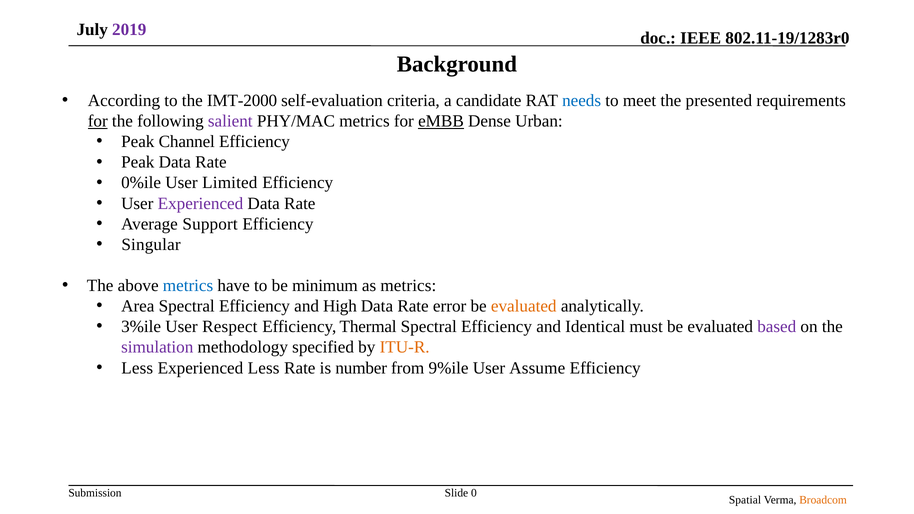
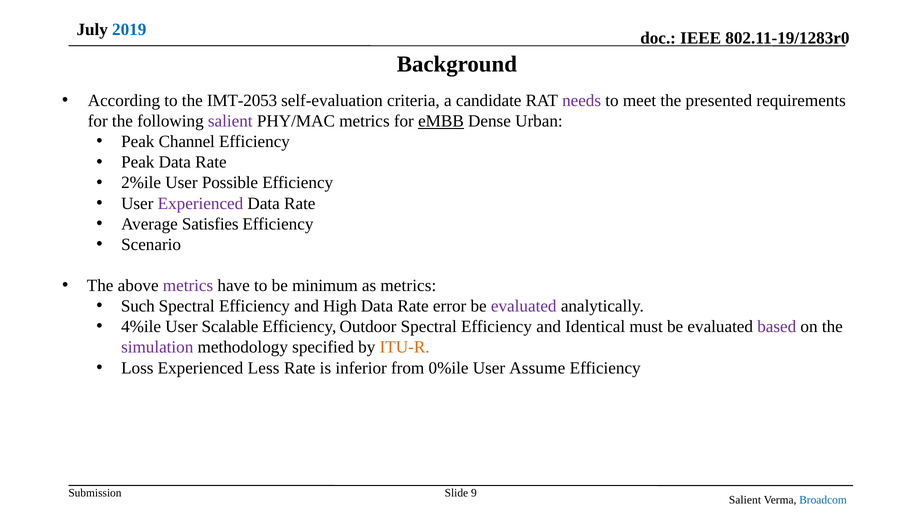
2019 colour: purple -> blue (129, 29)
IMT-2000: IMT-2000 -> IMT-2053 (242, 101)
needs colour: blue -> purple (582, 101)
for underline: present -> none (98, 121)
0%ile: 0%ile -> 2%ile (141, 183)
Limited: Limited -> Possible (230, 183)
Support: Support -> Satisfies (210, 224)
Singular: Singular -> Scenario (151, 245)
metrics colour: blue -> purple (188, 286)
Area: Area -> Such (138, 306)
evaluated colour: orange -> purple (524, 306)
3%ile: 3%ile -> 4%ile (141, 327)
Respect: Respect -> Scalable (230, 327)
Thermal: Thermal -> Outdoor (368, 327)
Less: Less -> Loss (137, 368)
number: number -> inferior (361, 368)
9%ile: 9%ile -> 0%ile (449, 368)
0: 0 -> 9 (474, 493)
Spatial: Spatial -> Salient (745, 500)
Broadcom colour: orange -> blue (823, 500)
